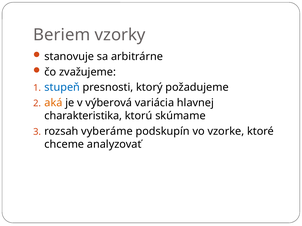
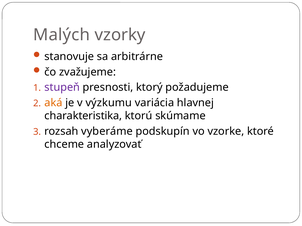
Beriem: Beriem -> Malých (62, 35)
stupeň colour: blue -> purple (62, 88)
výberová: výberová -> výzkumu (109, 103)
